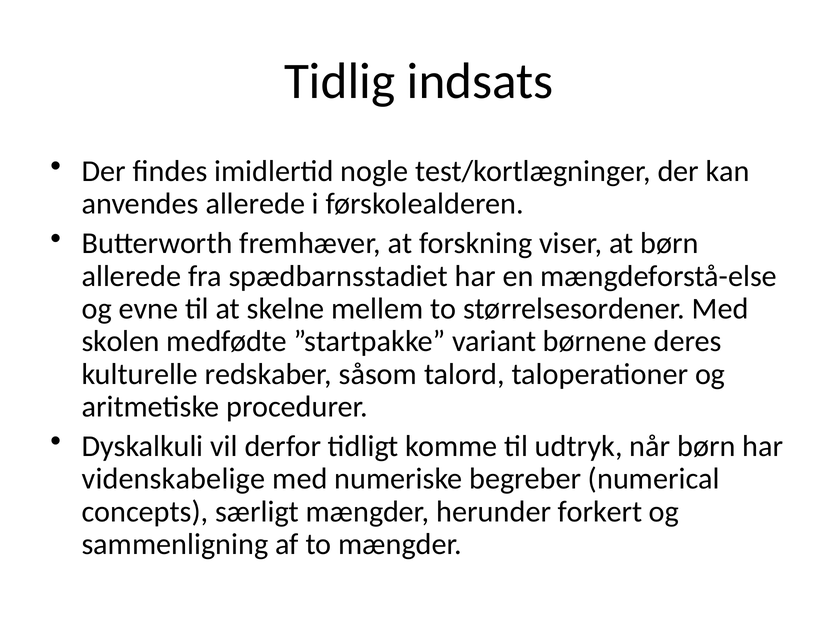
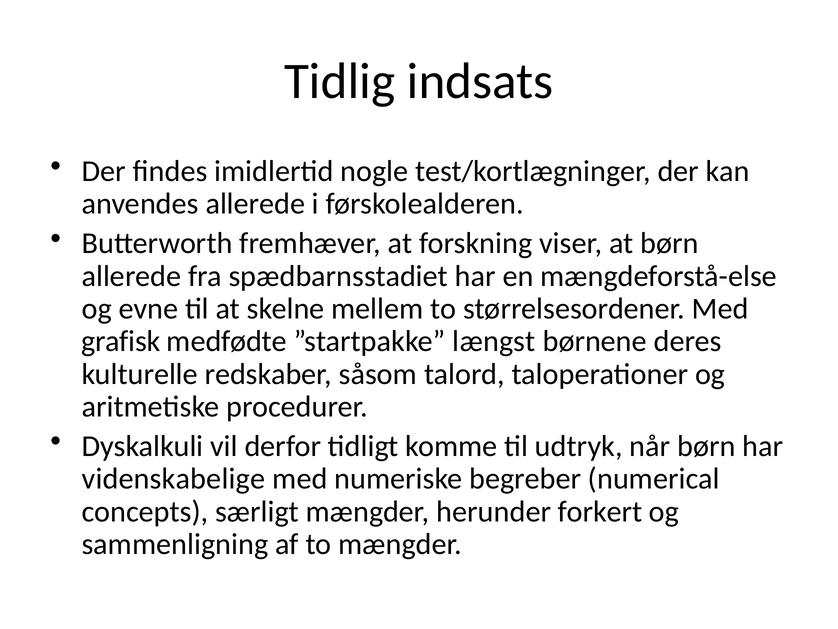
skolen: skolen -> grafisk (121, 341)
variant: variant -> længst (494, 341)
